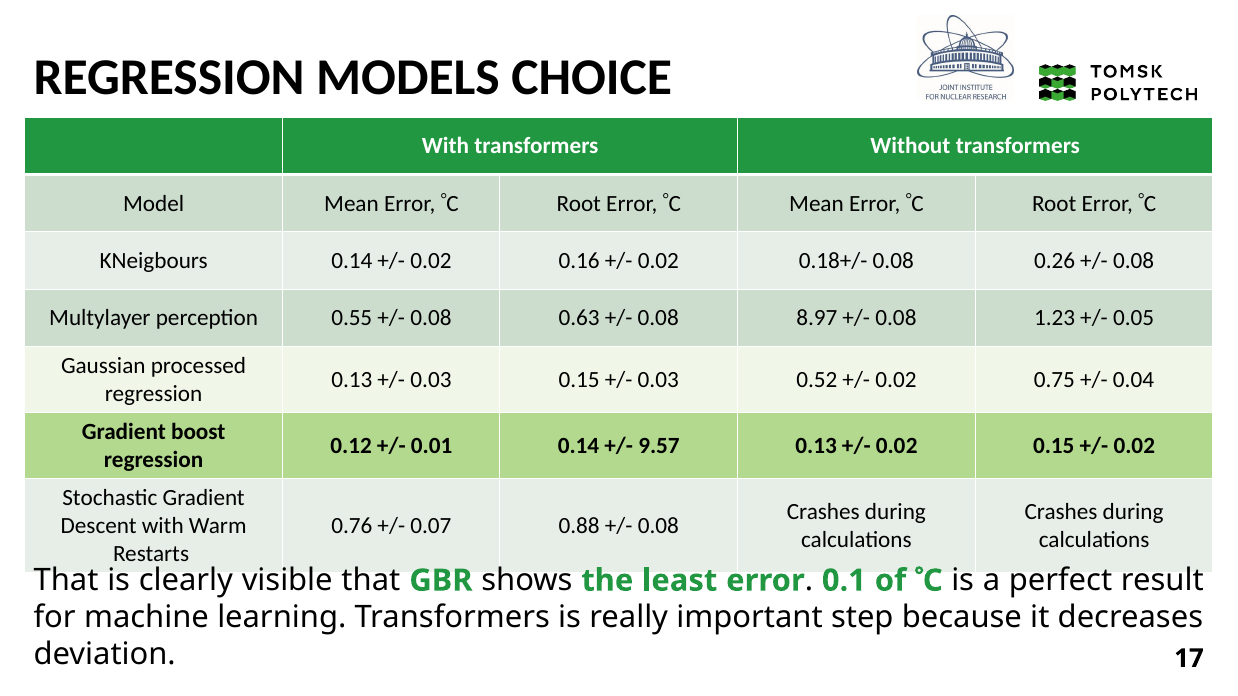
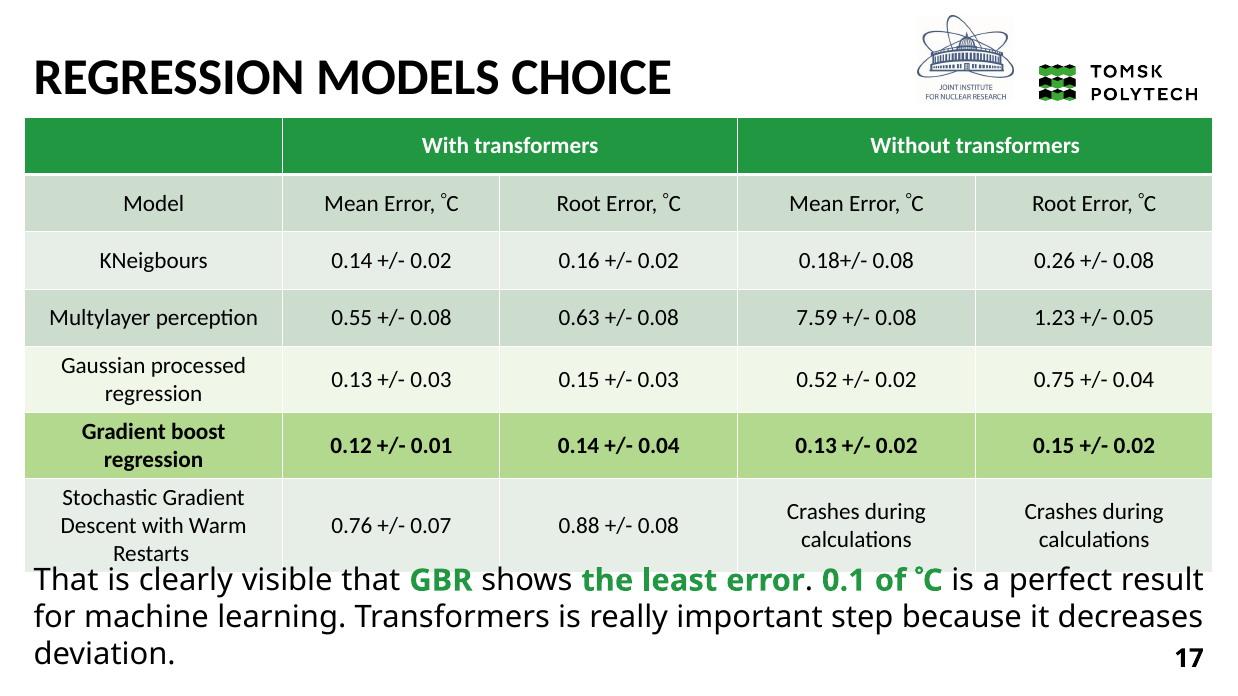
8.97: 8.97 -> 7.59 (817, 318)
9.57: 9.57 -> 0.04 (659, 446)
